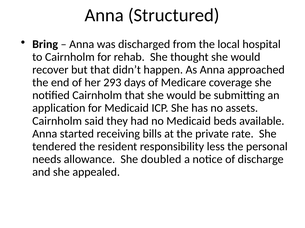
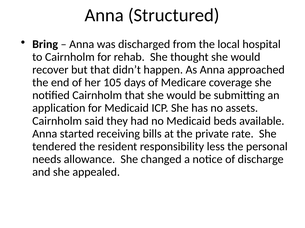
293: 293 -> 105 (112, 83)
doubled: doubled -> changed (161, 160)
